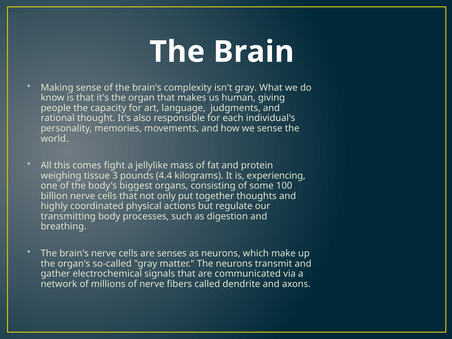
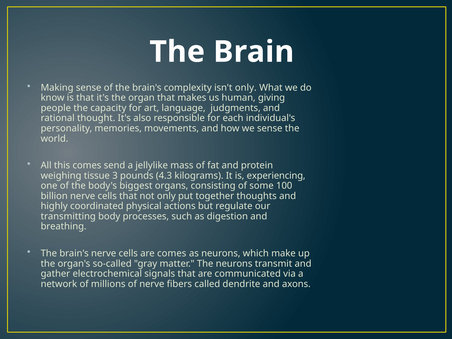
isn't gray: gray -> only (246, 88)
fight: fight -> send (115, 165)
4.4: 4.4 -> 4.3 (164, 176)
are senses: senses -> comes (172, 253)
